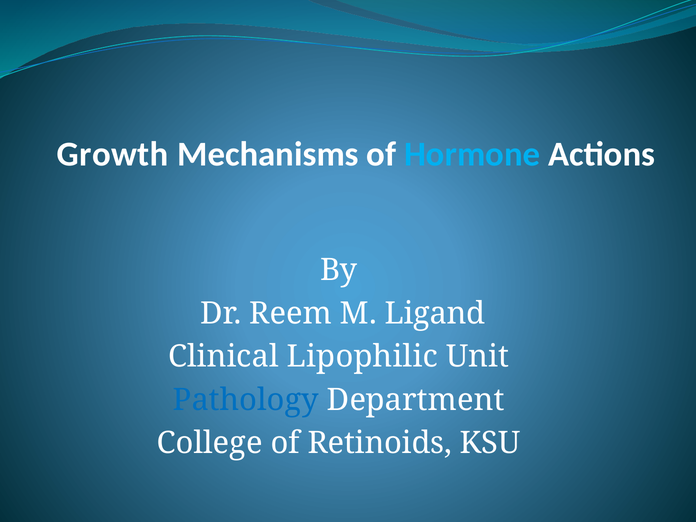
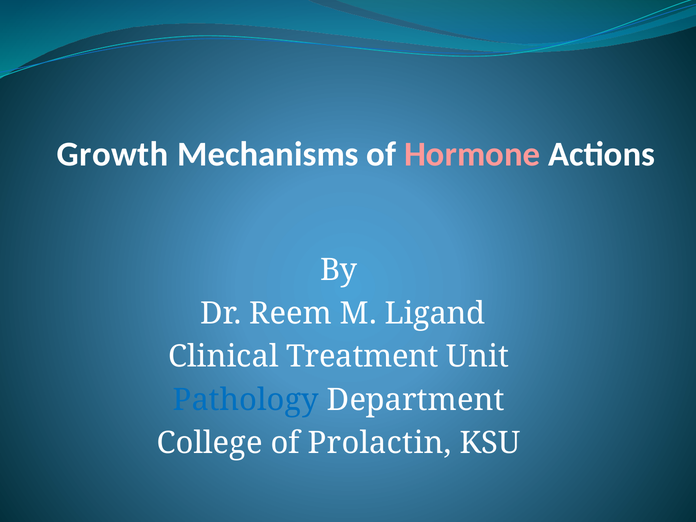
Hormone colour: light blue -> pink (472, 154)
Lipophilic: Lipophilic -> Treatment (363, 357)
Retinoids: Retinoids -> Prolactin (380, 443)
